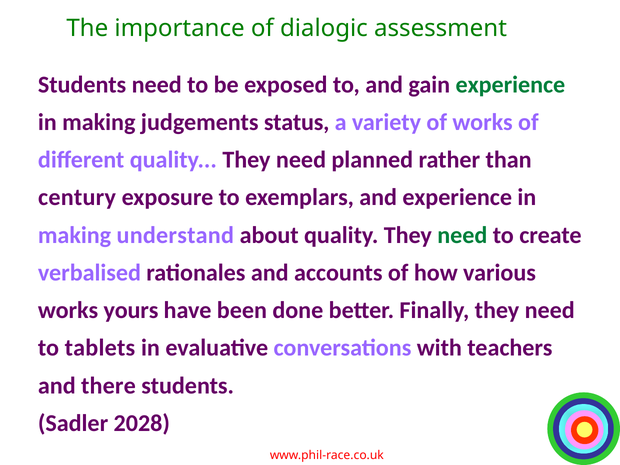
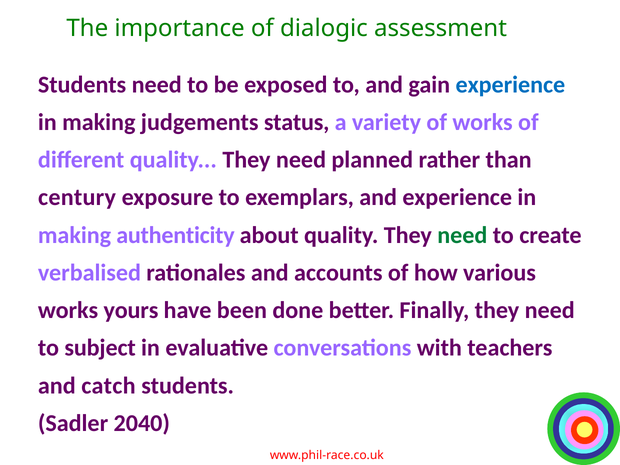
experience colour: green -> blue (510, 85)
understand: understand -> authenticity (176, 235)
tablets: tablets -> subject (100, 348)
there: there -> catch (108, 386)
2028: 2028 -> 2040 (142, 423)
